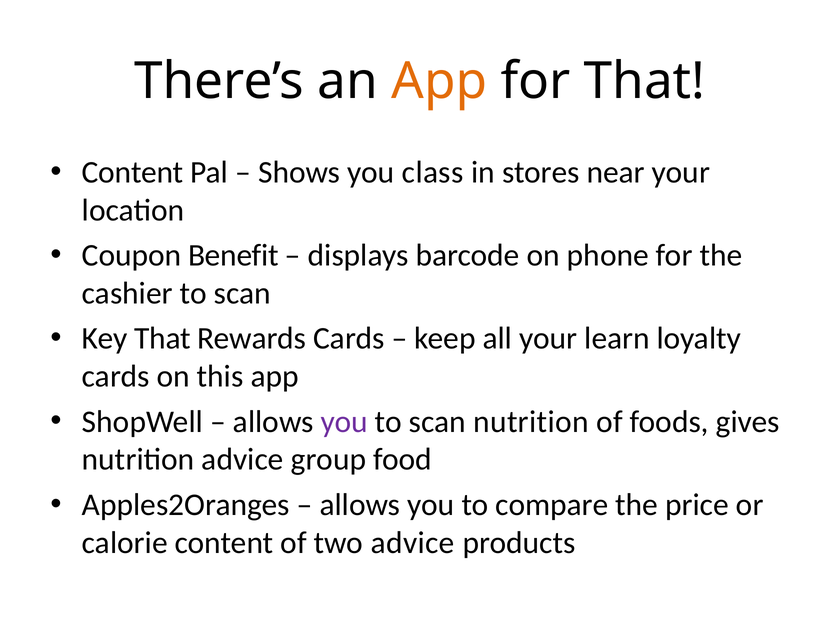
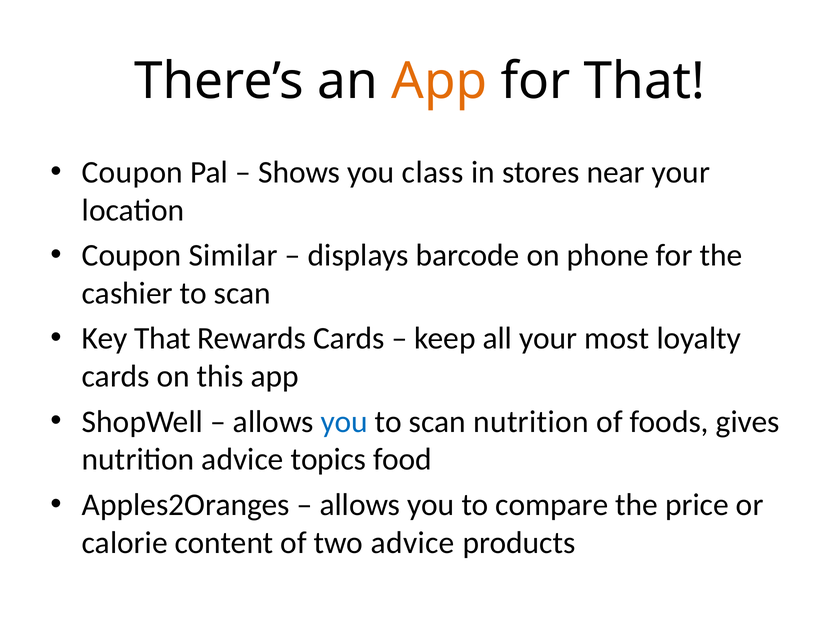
Content: Content -> Coupon (132, 172)
Benefit: Benefit -> Similar (233, 255)
learn: learn -> most (617, 339)
you colour: purple -> blue (344, 422)
group: group -> topics (329, 460)
